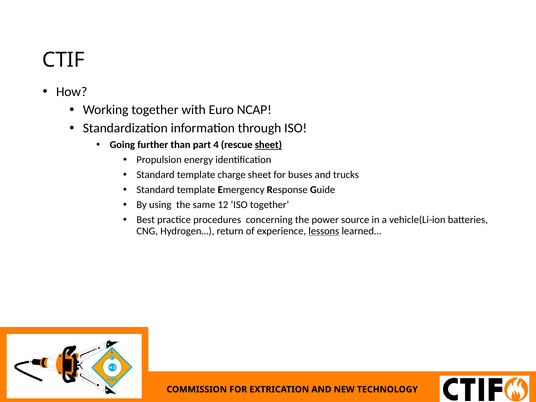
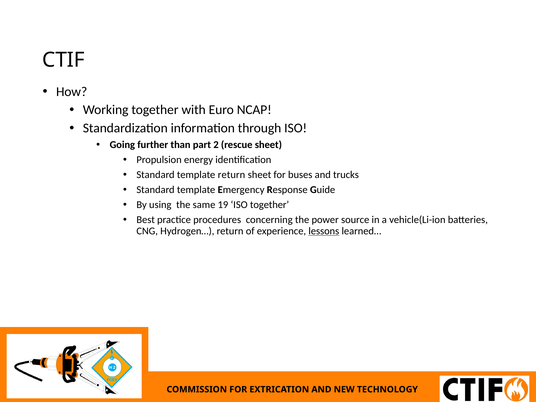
4: 4 -> 2 (216, 145)
sheet underline: present -> none (268, 145)
template charge: charge -> return (232, 175)
12: 12 -> 19 (223, 205)
